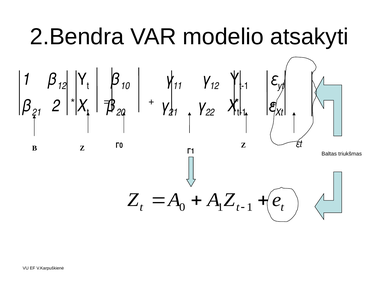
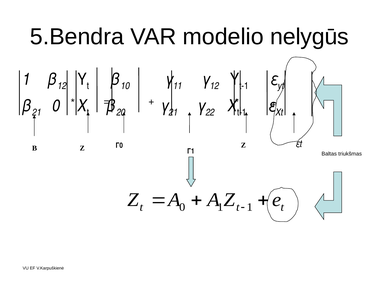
2.Bendra: 2.Bendra -> 5.Bendra (77, 37)
atsakyti: atsakyti -> nelygūs (309, 37)
2: 2 -> 0 (56, 106)
